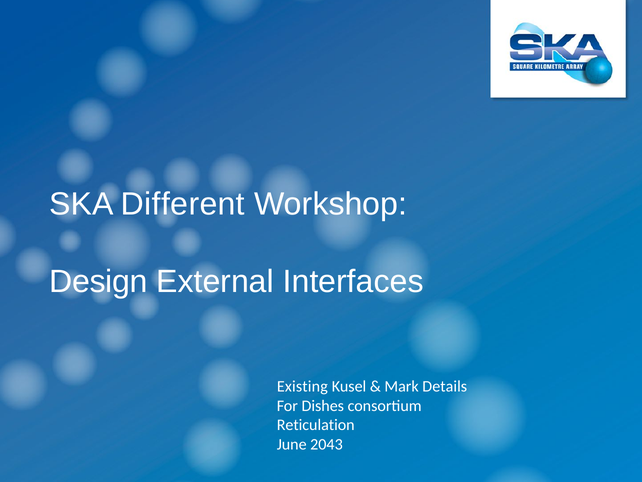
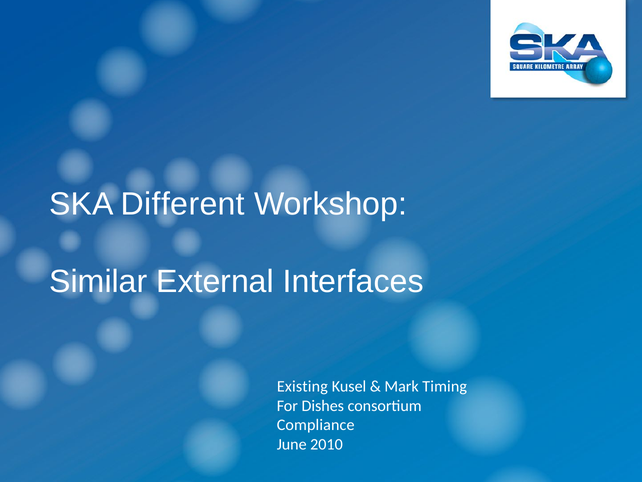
Design: Design -> Similar (98, 281)
Details: Details -> Timing (445, 386)
Reticulation: Reticulation -> Compliance (316, 425)
2043: 2043 -> 2010 (326, 444)
